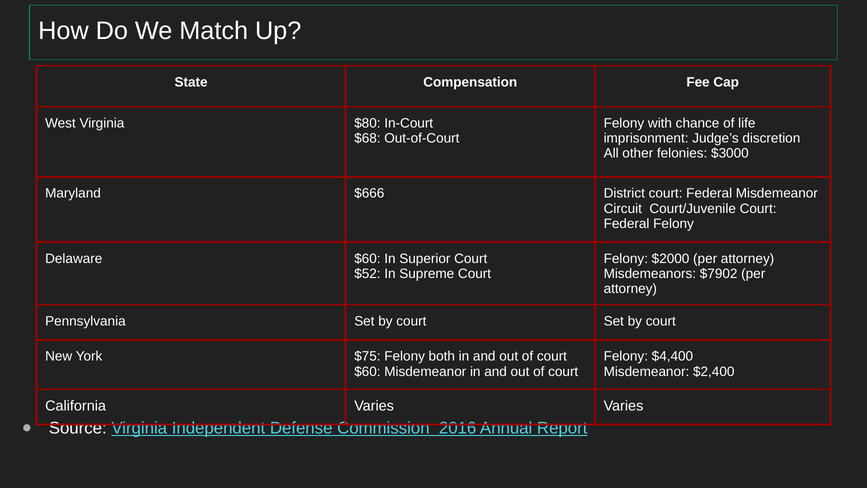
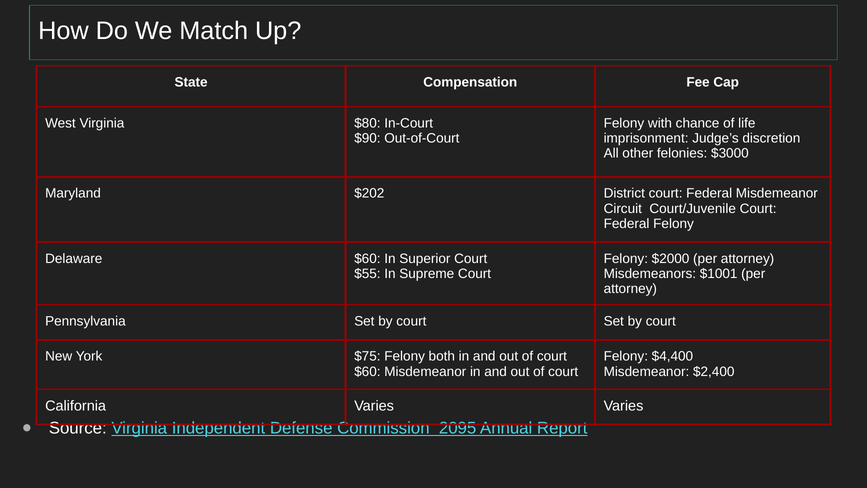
$68: $68 -> $90 (367, 138)
$666: $666 -> $202 (369, 193)
$52: $52 -> $55 (367, 273)
$7902: $7902 -> $1001 (719, 273)
2016: 2016 -> 2095 (458, 428)
